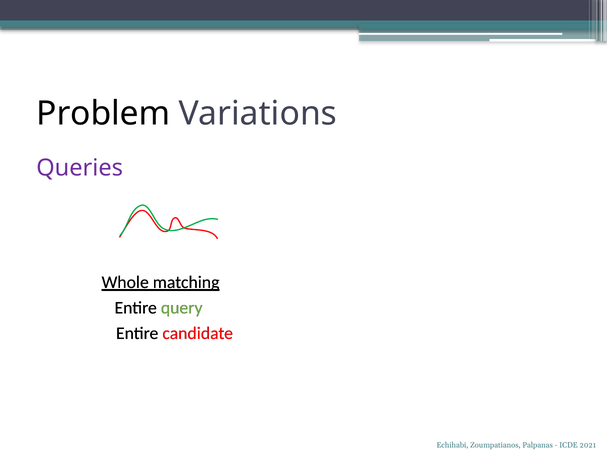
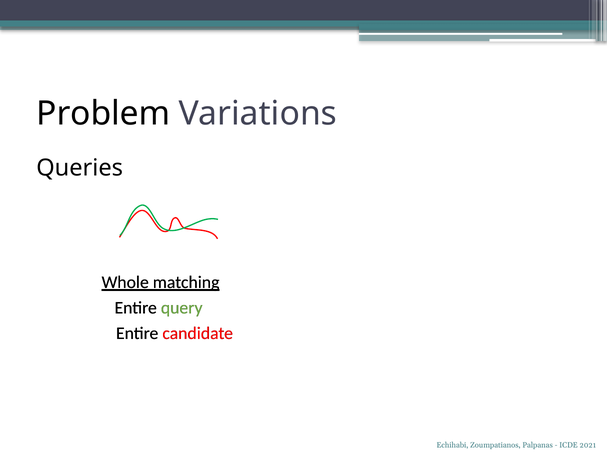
Queries colour: purple -> black (80, 168)
